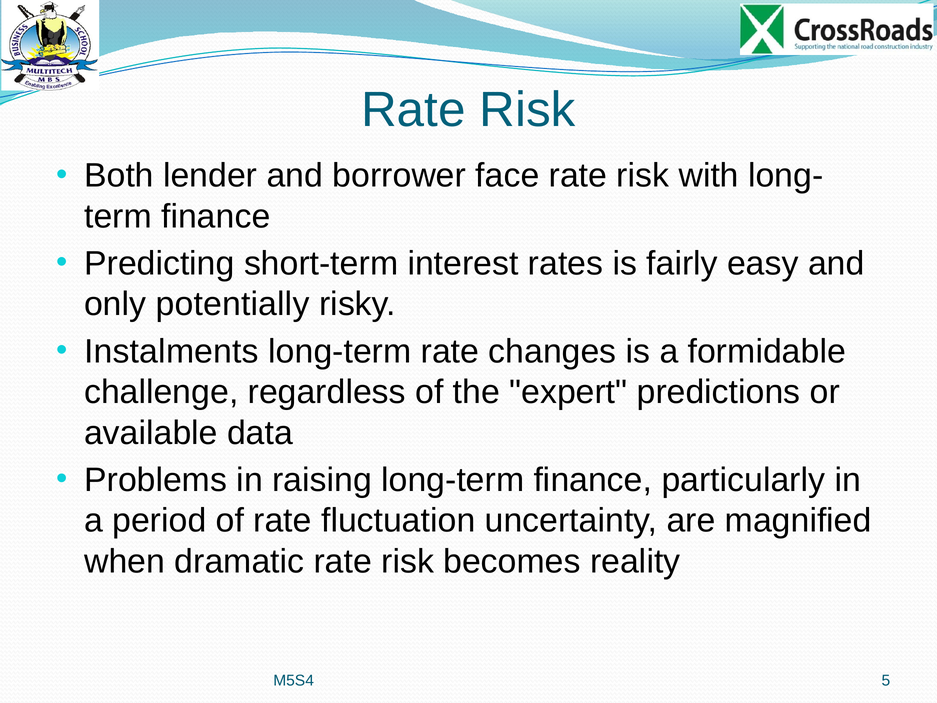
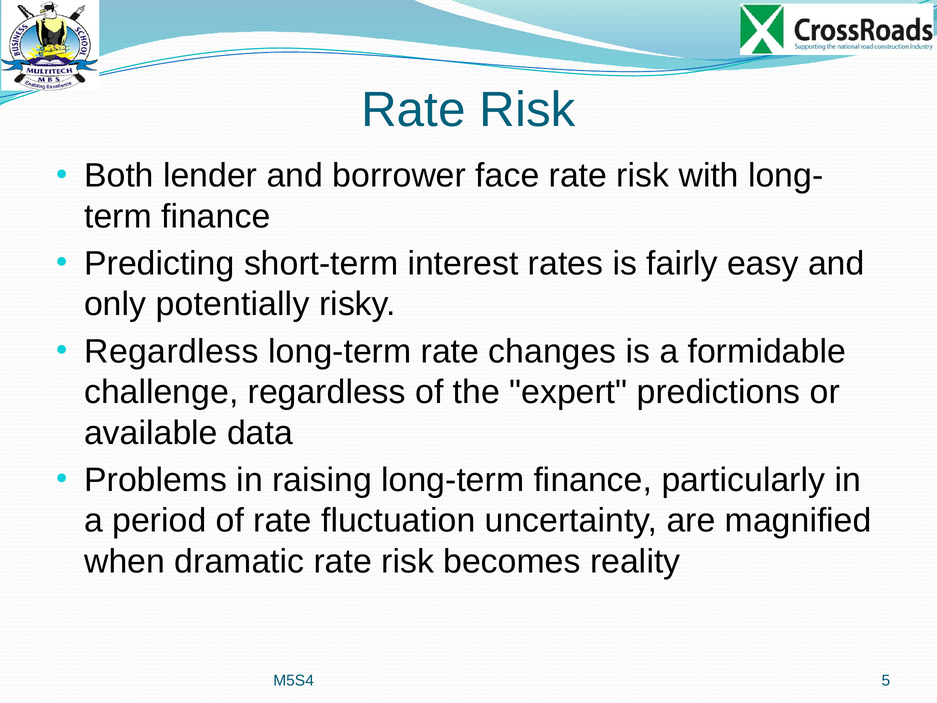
Instalments: Instalments -> Regardless (171, 352)
